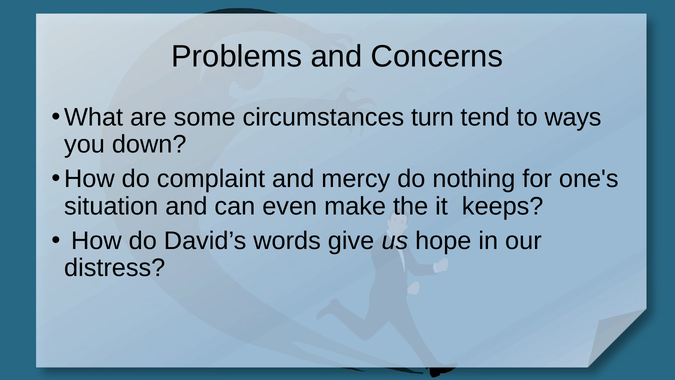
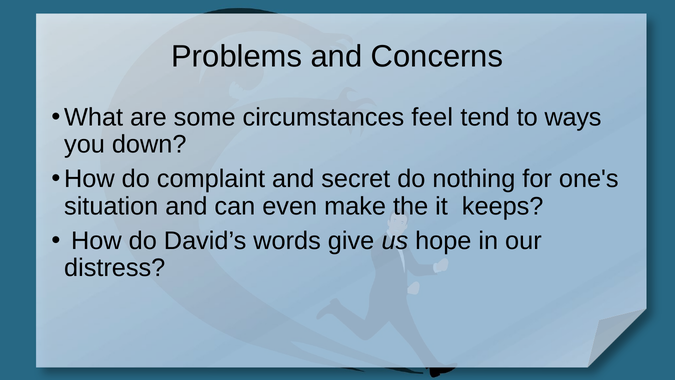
turn: turn -> feel (432, 117)
mercy: mercy -> secret (356, 179)
